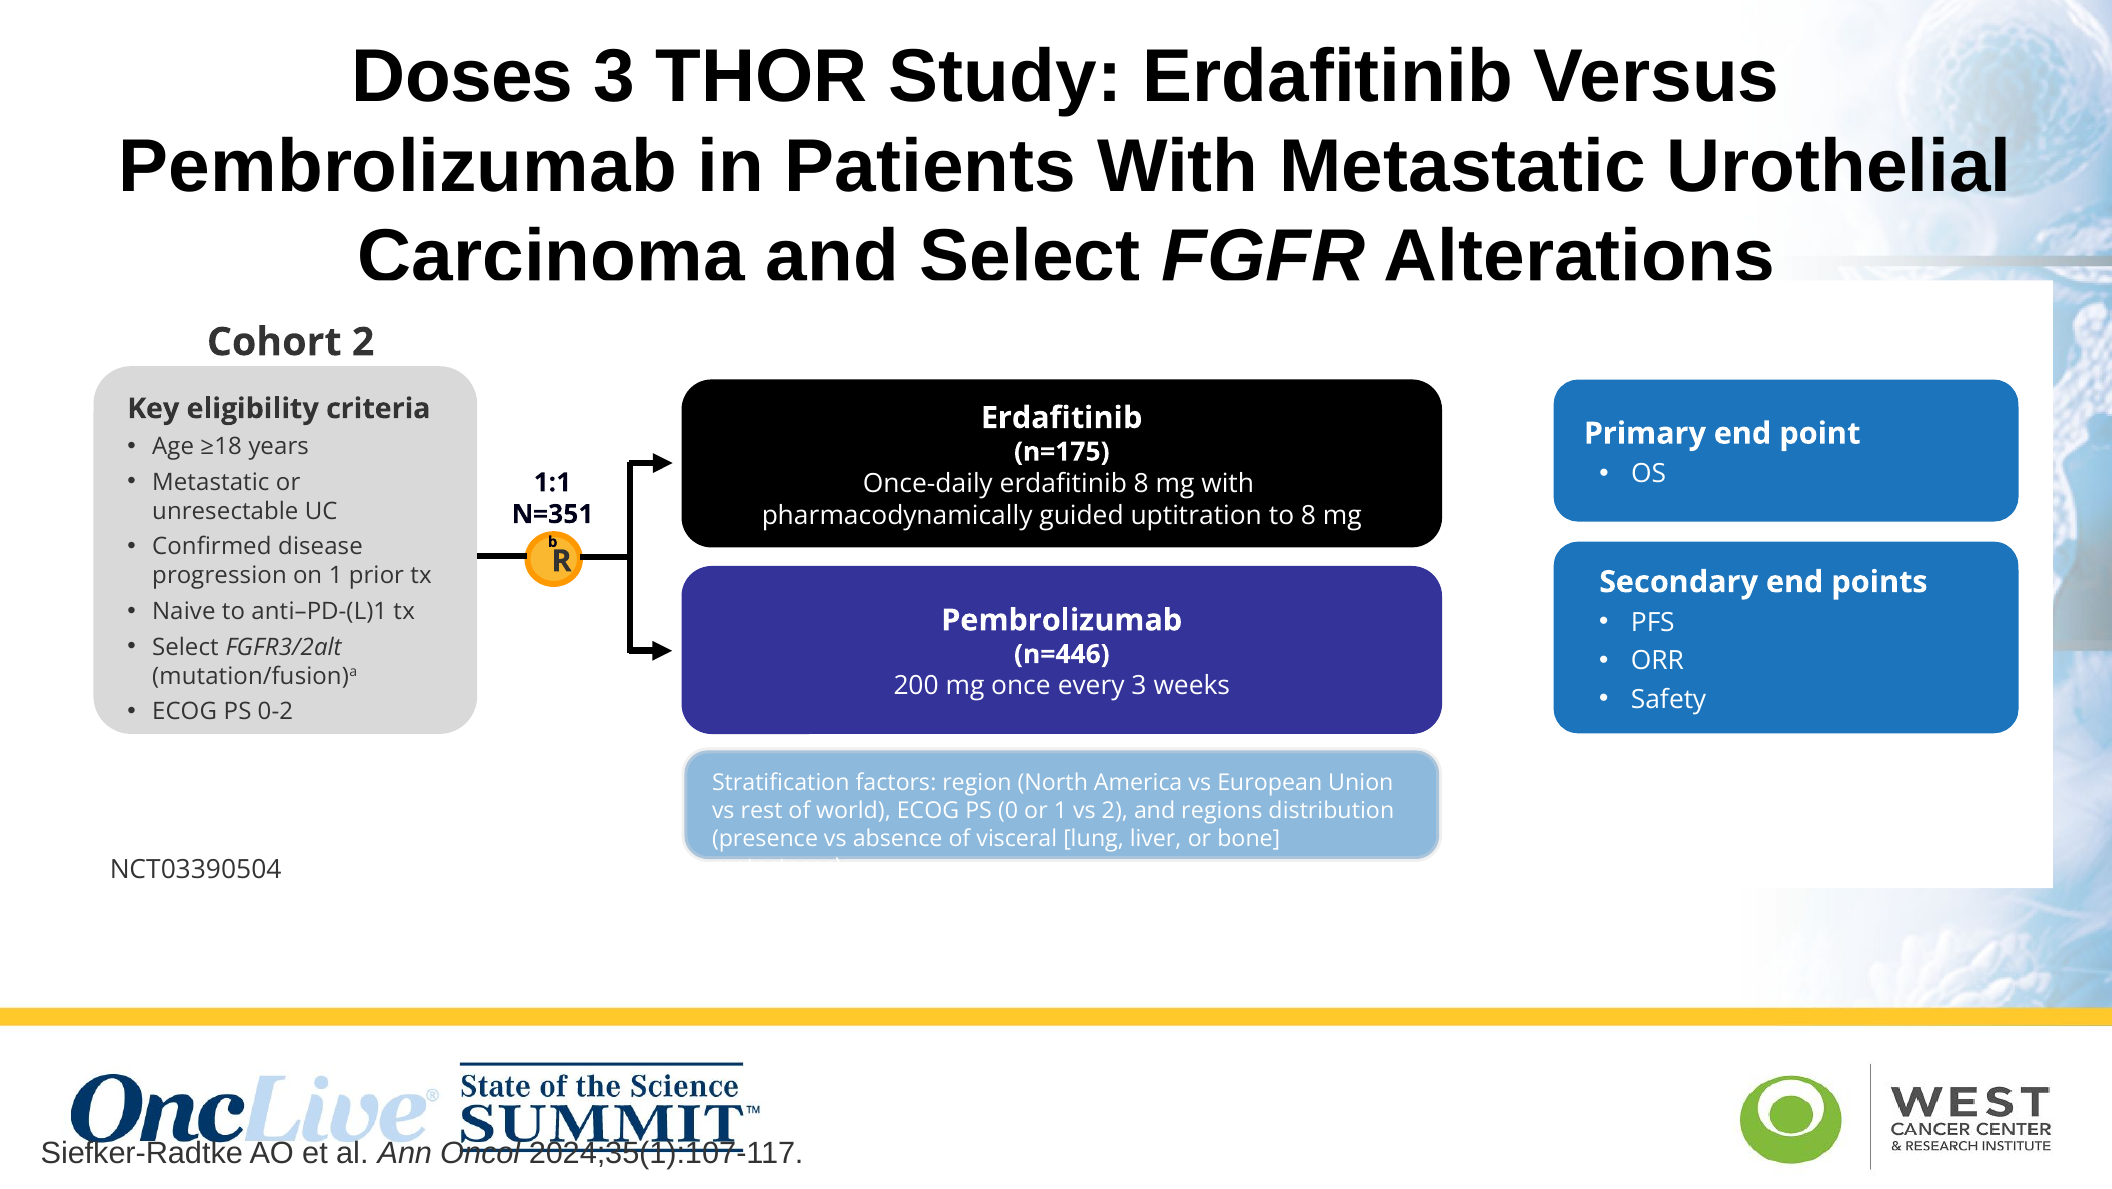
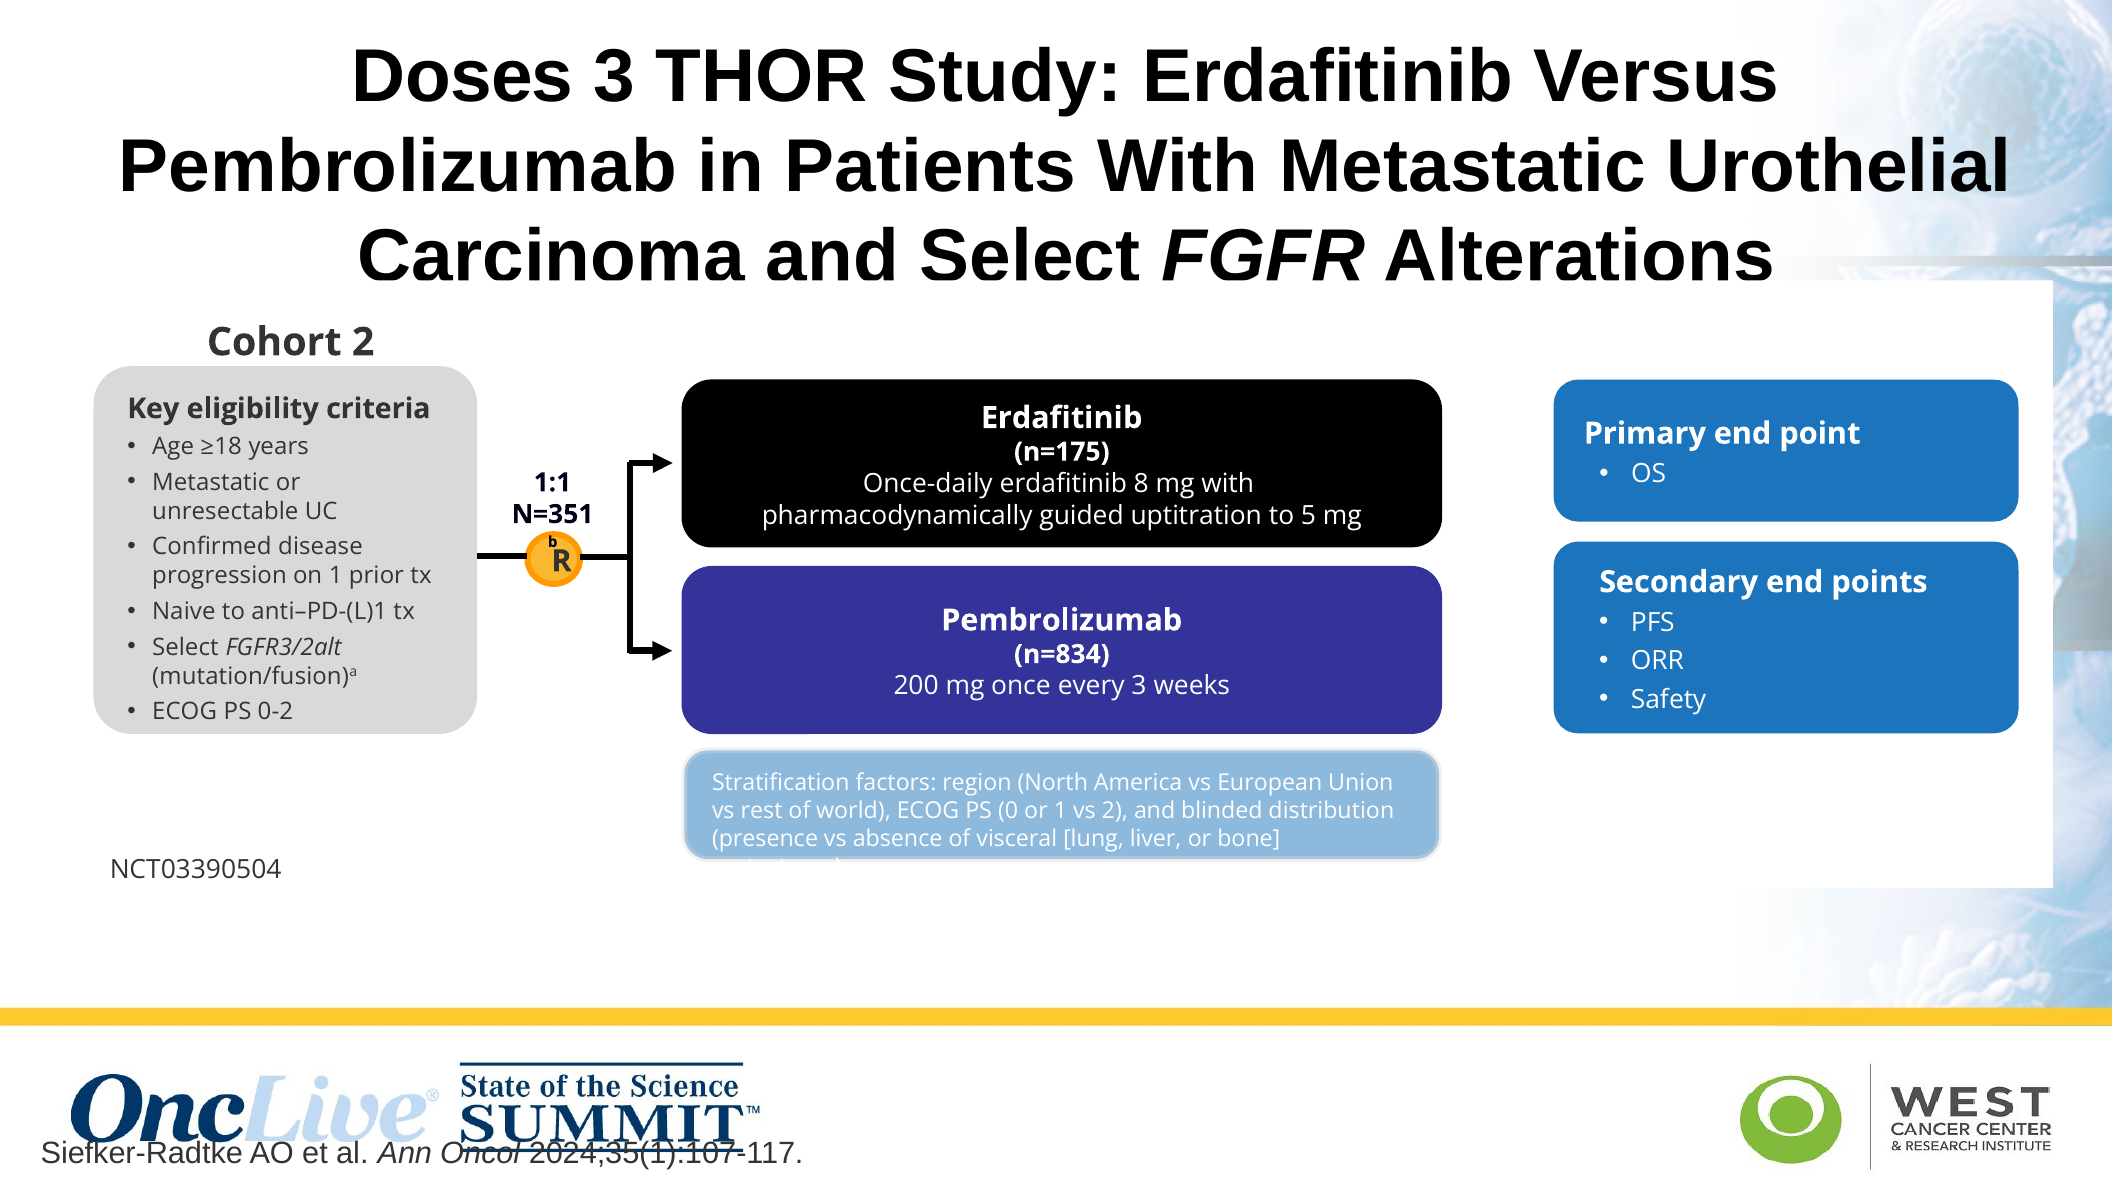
to 8: 8 -> 5 (1308, 515)
n=446: n=446 -> n=834 (1062, 654)
regions: regions -> blinded (1222, 811)
